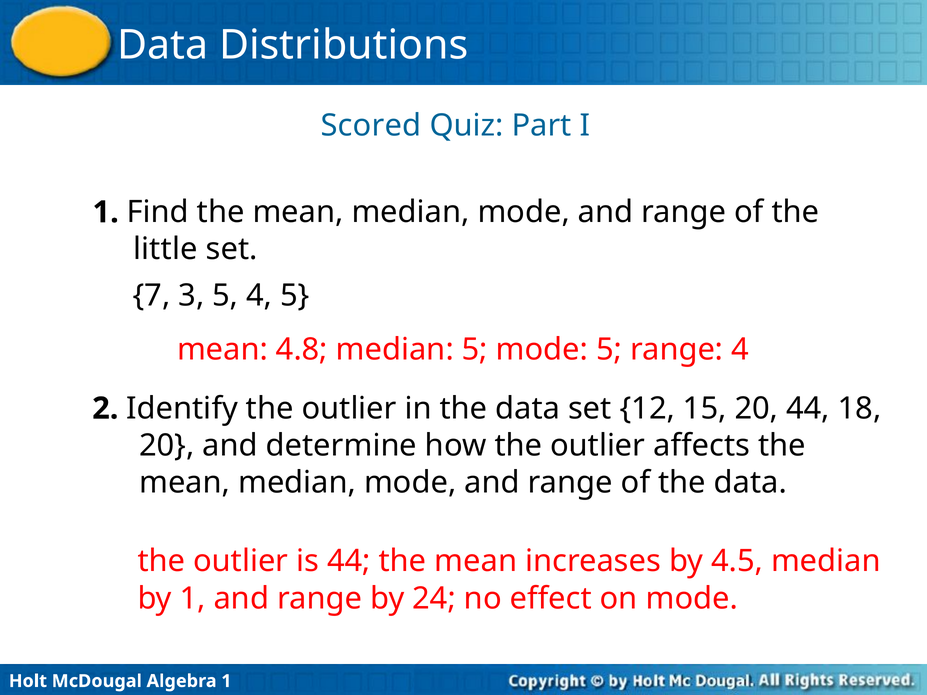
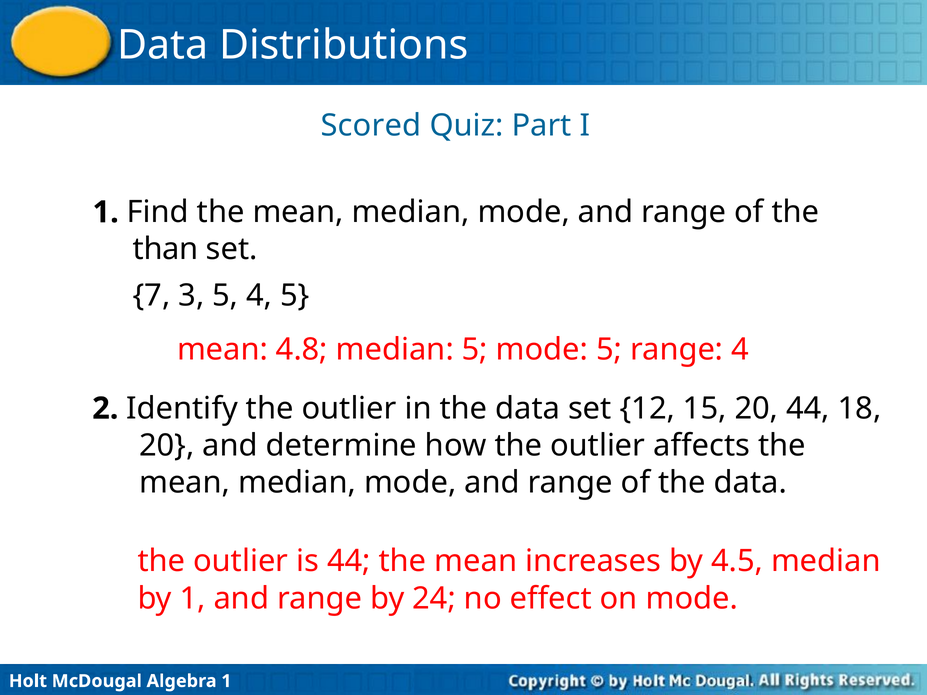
little: little -> than (166, 249)
